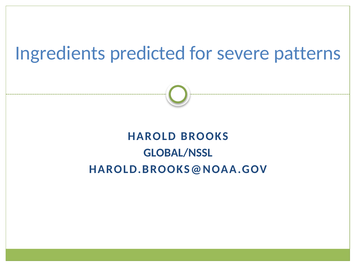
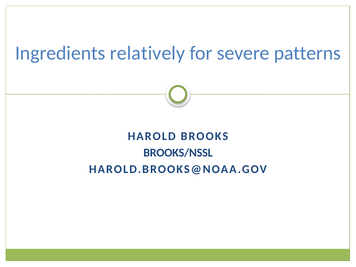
predicted: predicted -> relatively (147, 53)
GLOBAL/NSSL: GLOBAL/NSSL -> BROOKS/NSSL (178, 153)
